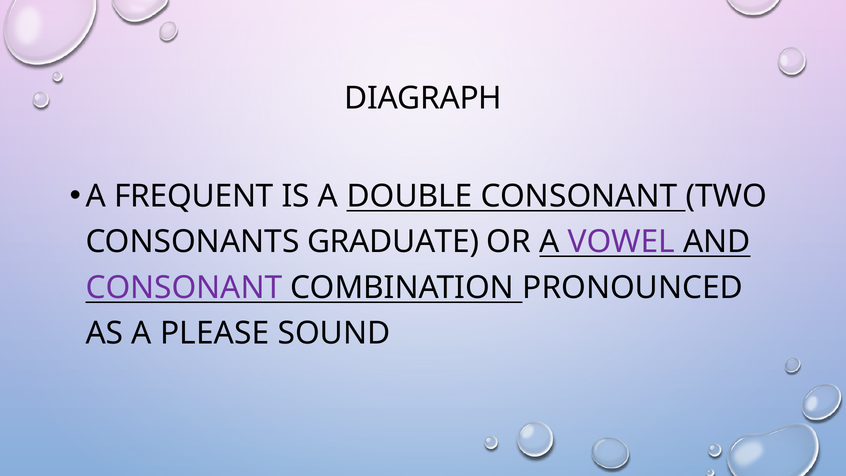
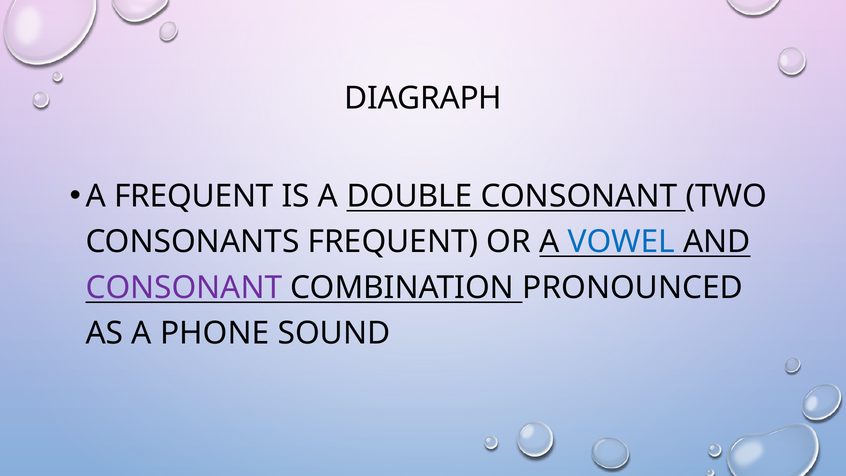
CONSONANTS GRADUATE: GRADUATE -> FREQUENT (393, 242)
VOWEL colour: purple -> blue (621, 242)
PLEASE: PLEASE -> PHONE (215, 333)
